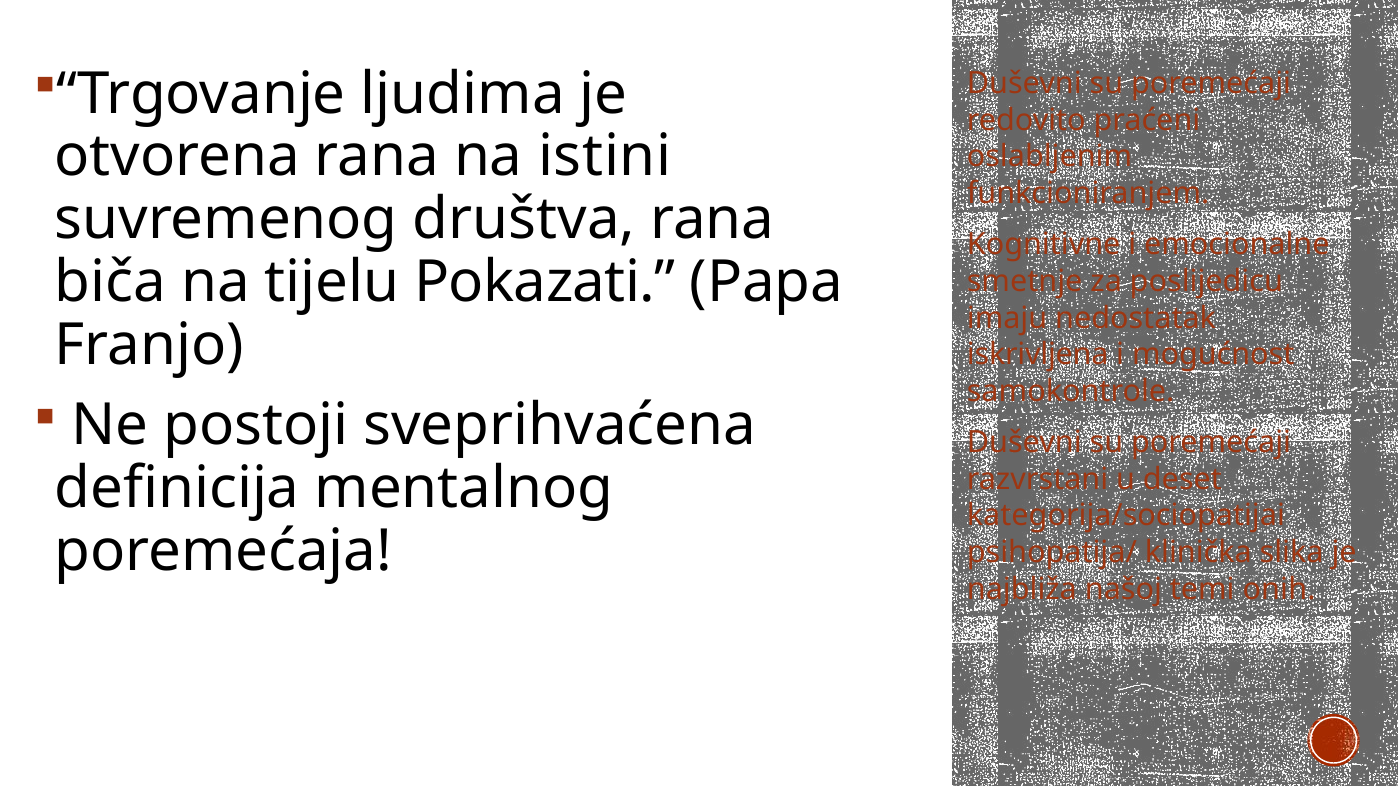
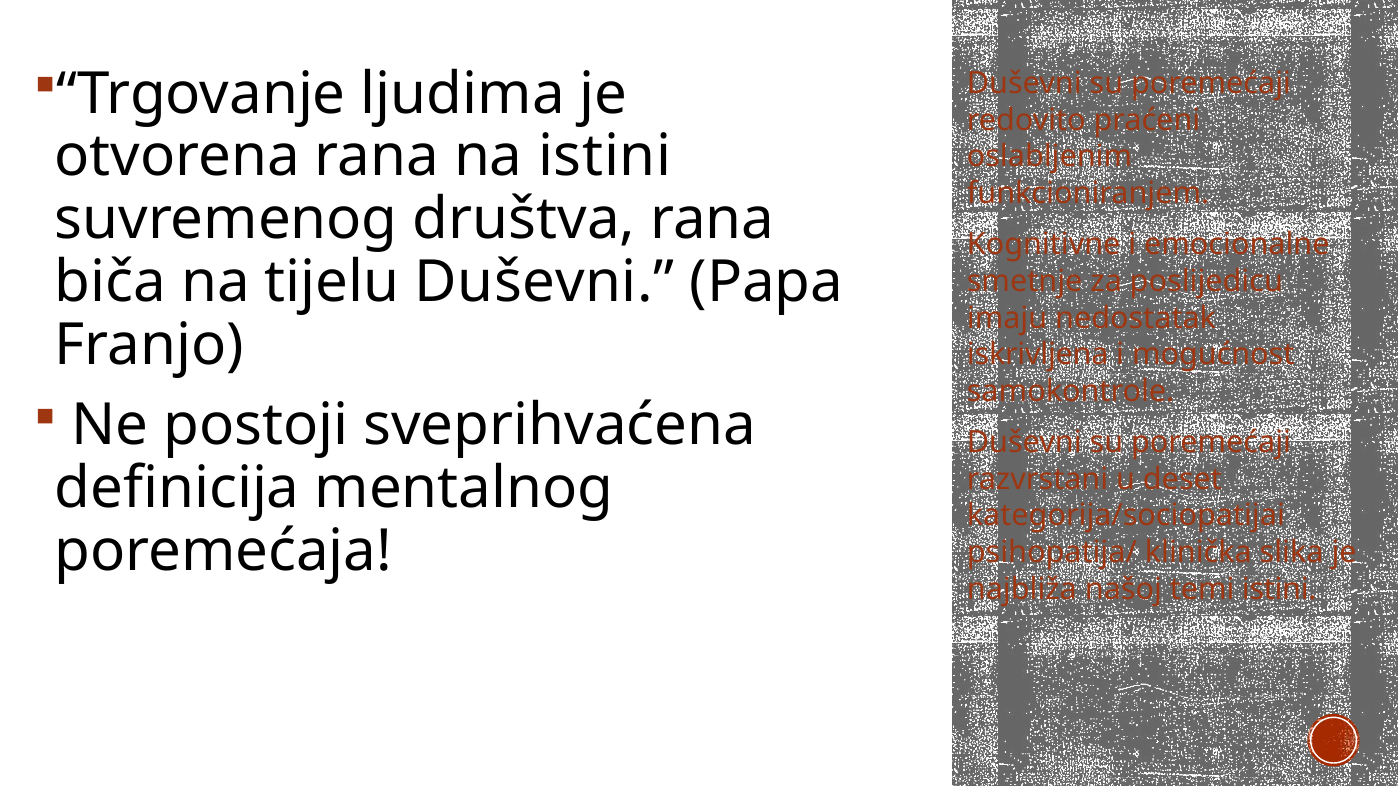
tijelu Pokazati: Pokazati -> Duševni (544, 282)
temi onih: onih -> istini (1279, 590)
